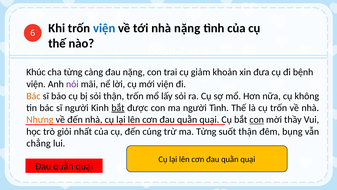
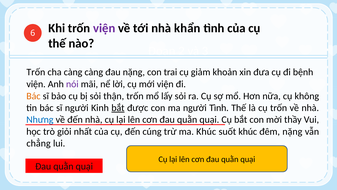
viện colour: blue -> purple (104, 28)
nhà nặng: nặng -> khẩn (187, 28)
Khúc: Khúc -> Trốn (36, 72)
cha từng: từng -> càng (73, 72)
Nhưng colour: orange -> blue (40, 119)
con underline: present -> none (257, 119)
ma Từng: Từng -> Khúc (206, 131)
suốt thận: thận -> khúc (248, 131)
đêm bụng: bụng -> nặng (292, 131)
